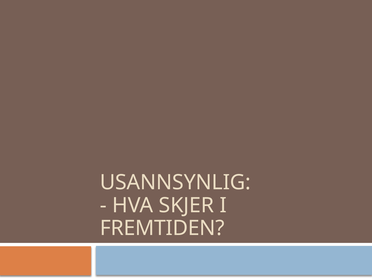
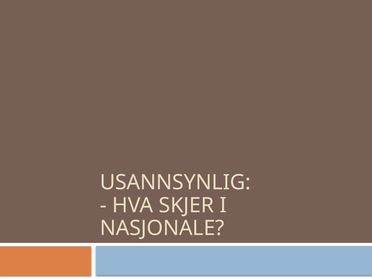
FREMTIDEN: FREMTIDEN -> NASJONALE (162, 228)
